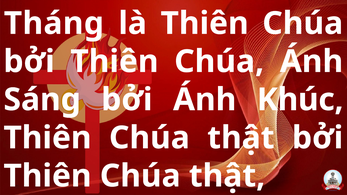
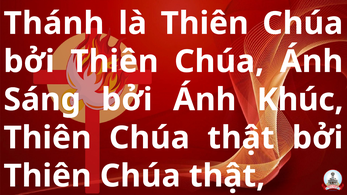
Tháng: Tháng -> Thánh (54, 23)
